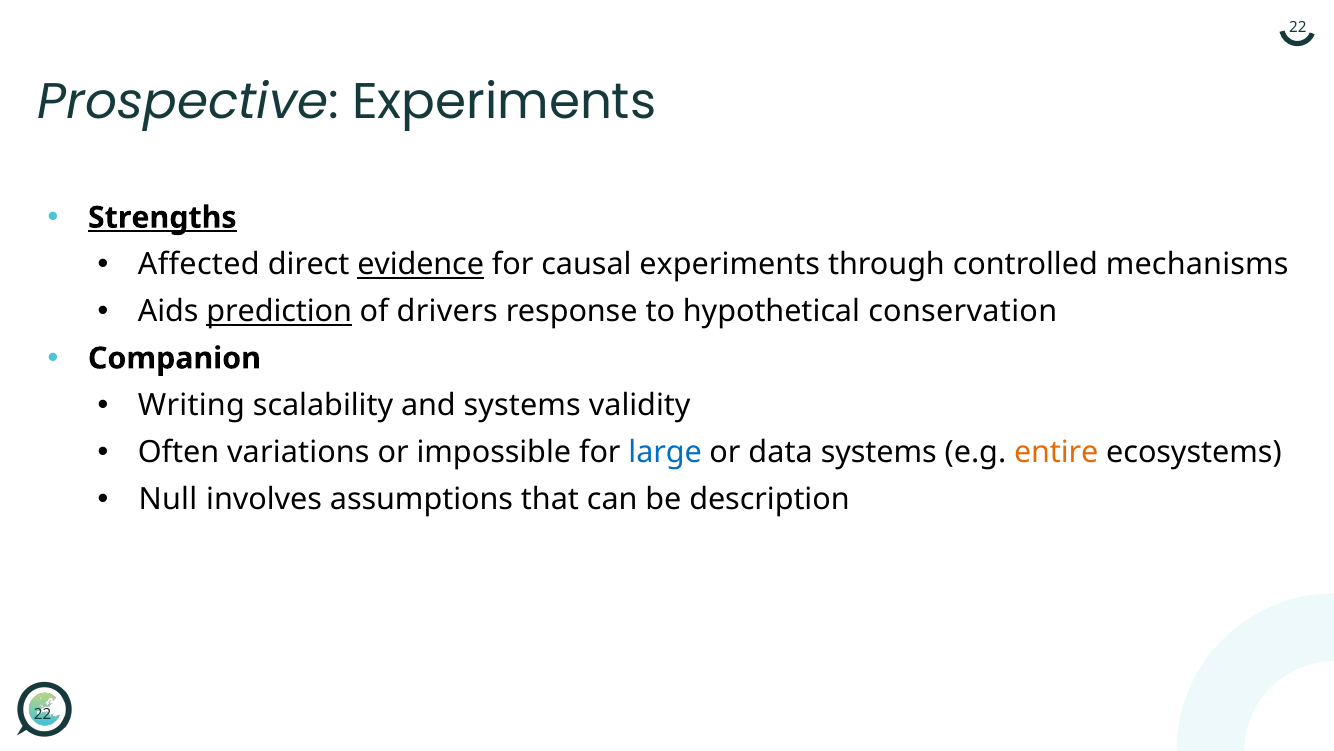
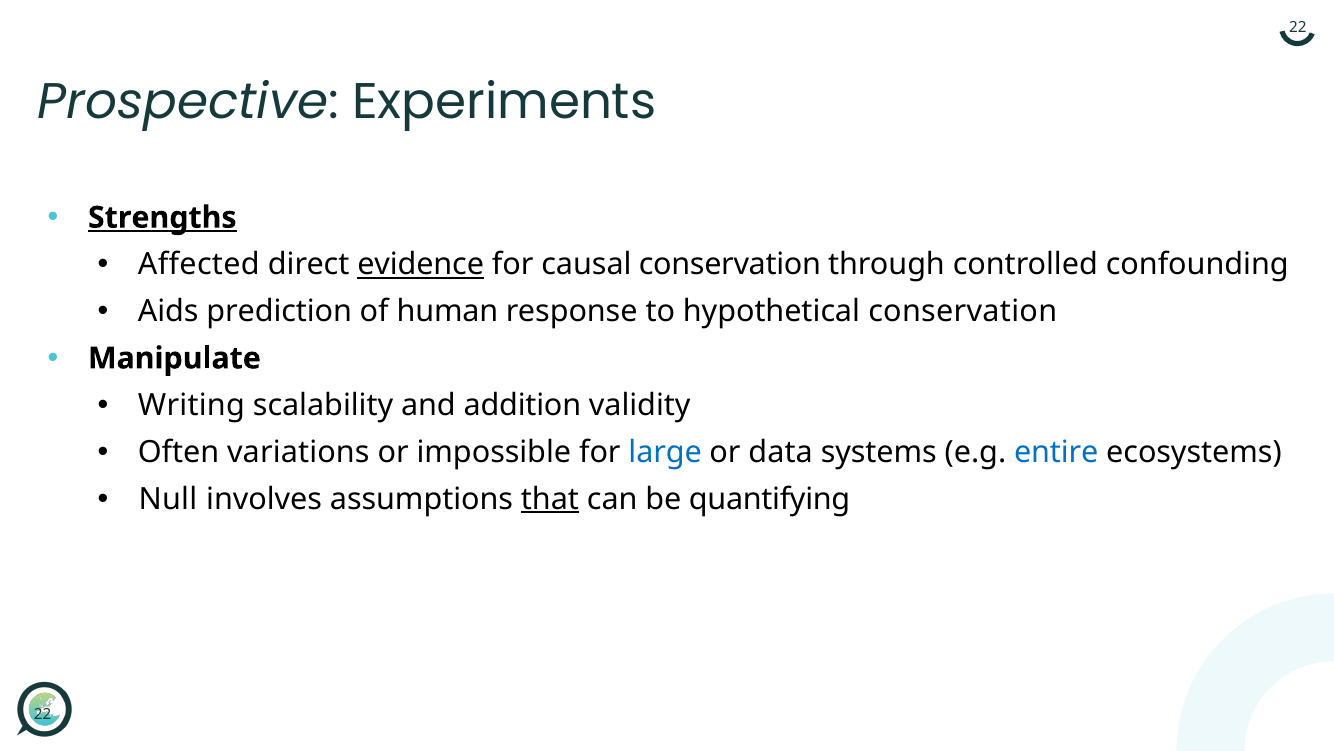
causal experiments: experiments -> conservation (730, 264)
mechanisms: mechanisms -> confounding (1197, 264)
prediction underline: present -> none (279, 311)
drivers: drivers -> human (447, 311)
Companion: Companion -> Manipulate (174, 358)
and systems: systems -> addition (522, 405)
entire colour: orange -> blue (1056, 452)
that underline: none -> present (550, 499)
description: description -> quantifying (770, 499)
